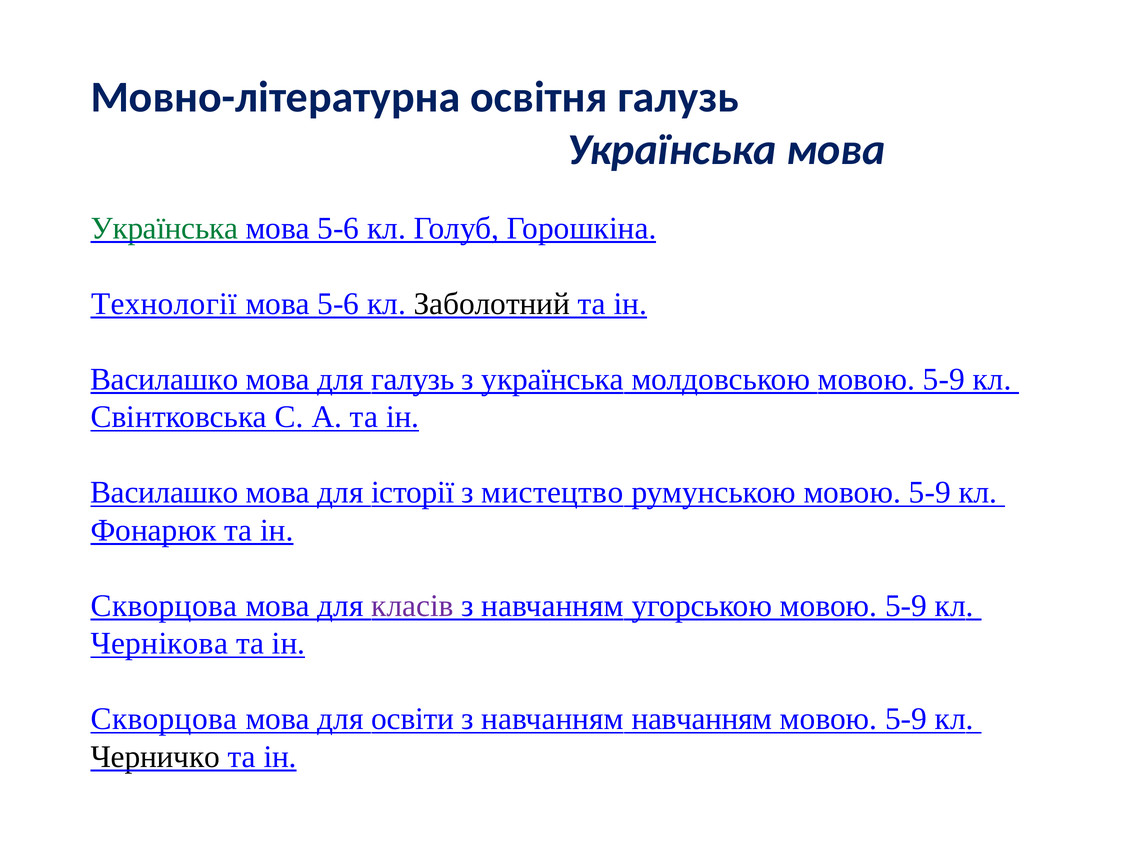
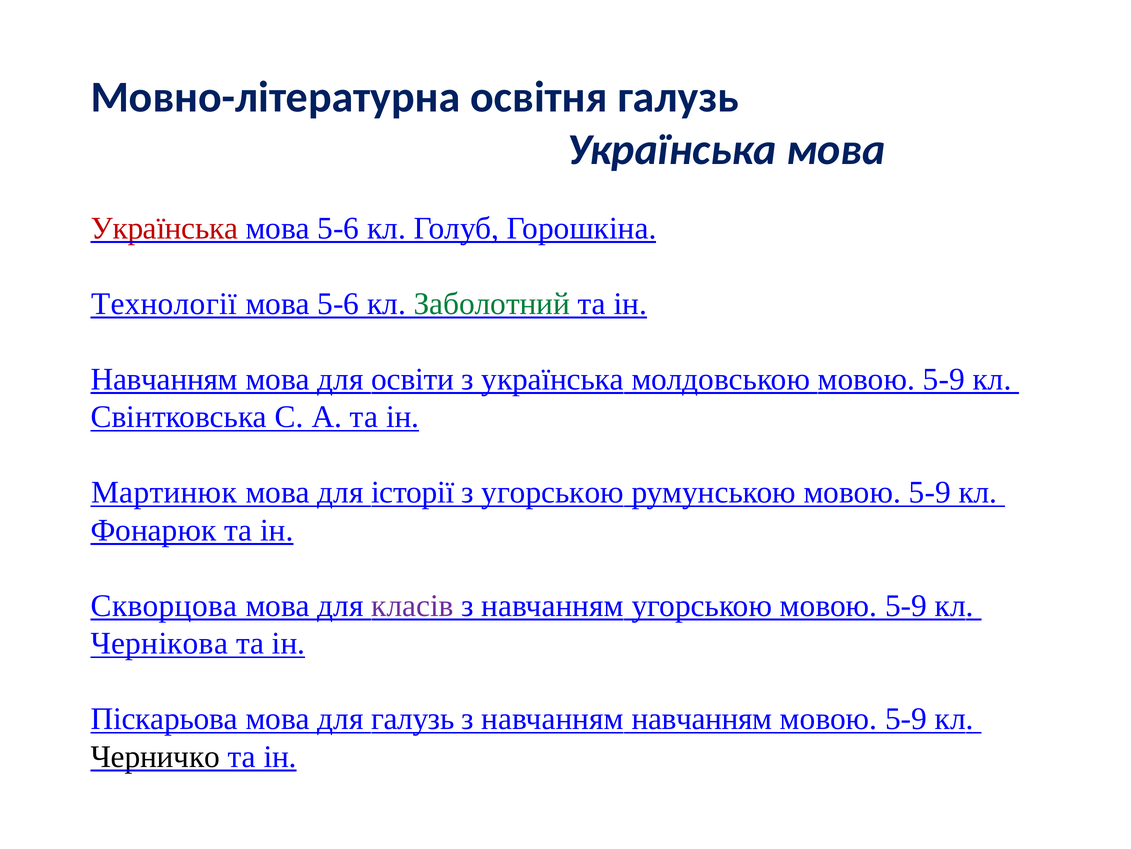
Українська colour: green -> red (164, 228)
Заболотний colour: black -> green (492, 303)
Василашко: Василашко -> Навчанням (164, 379)
для галузь: галузь -> освіти (413, 379)
Василашко: Василашко -> Мартинюк (164, 492)
з мистецтво: мистецтво -> угорською (553, 492)
Скворцова: Скворцова -> Піскарьова (164, 718)
для освіти: освіти -> галузь (413, 718)
